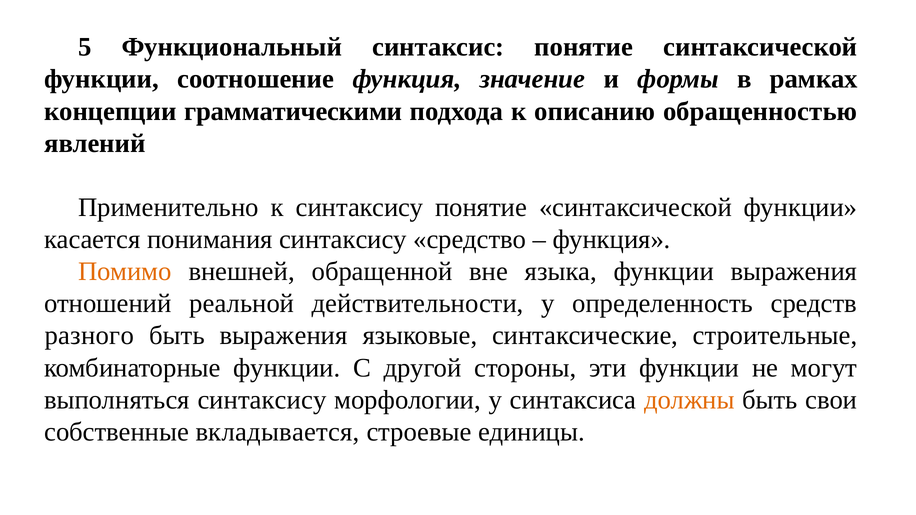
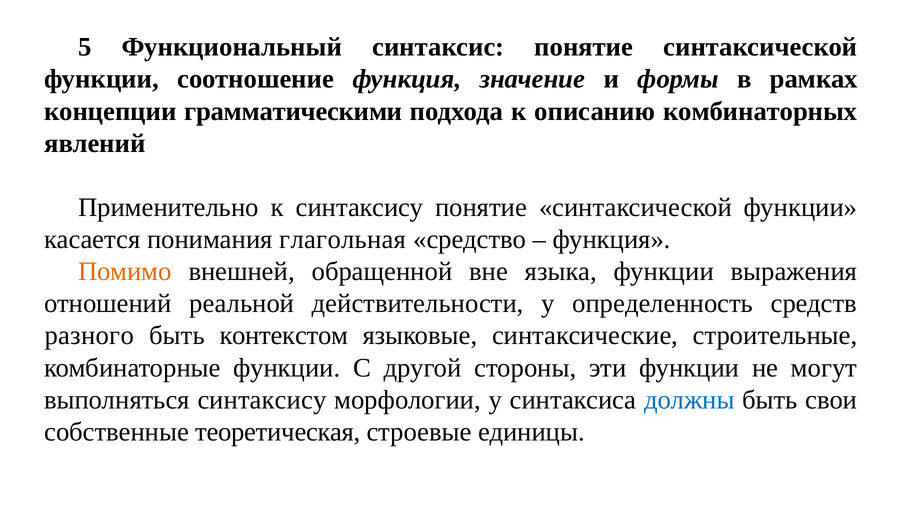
обращенностью: обращенностью -> комбинаторных (760, 111)
понимания синтаксису: синтаксису -> глагольная (343, 240)
быть выражения: выражения -> контекстом (284, 336)
должны colour: orange -> blue (689, 400)
вкладывается: вкладывается -> теоретическая (278, 432)
